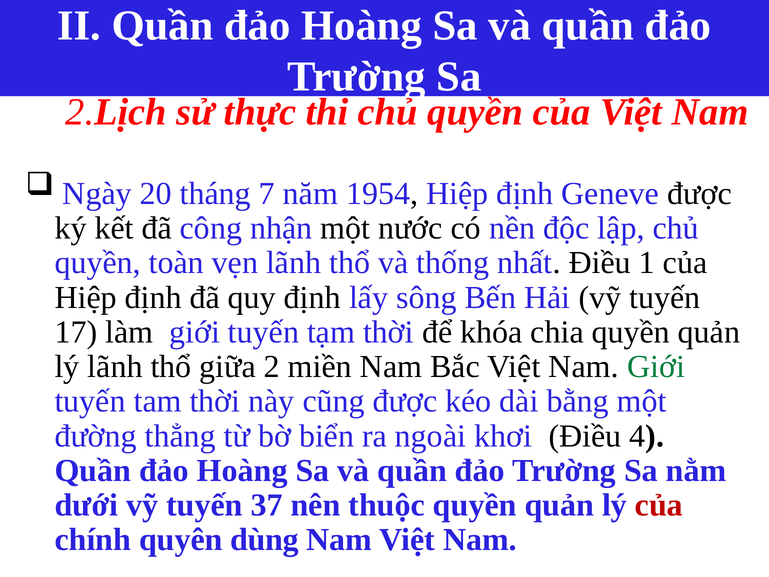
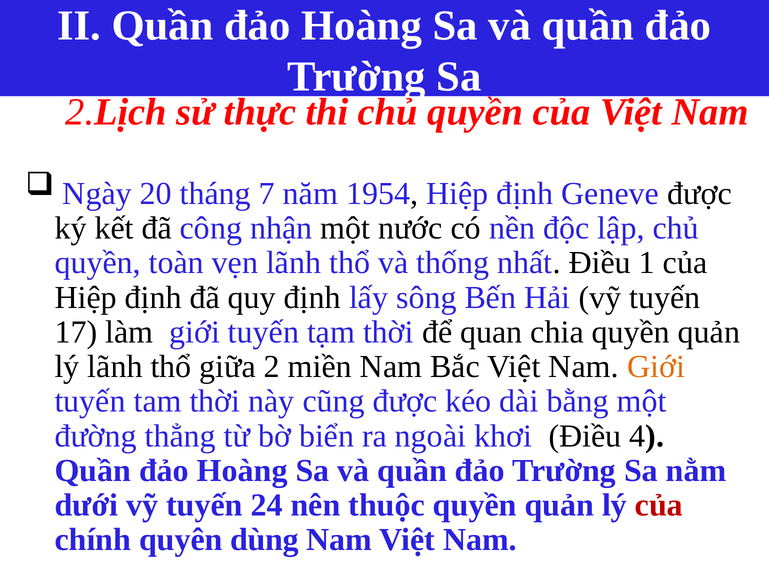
khóa: khóa -> quan (491, 332)
Giới colour: green -> orange (656, 367)
37: 37 -> 24 (267, 505)
